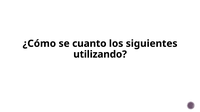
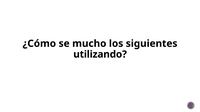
cuanto: cuanto -> mucho (89, 44)
